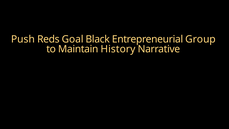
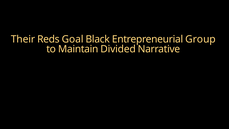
Push: Push -> Their (23, 39)
History: History -> Divided (118, 49)
